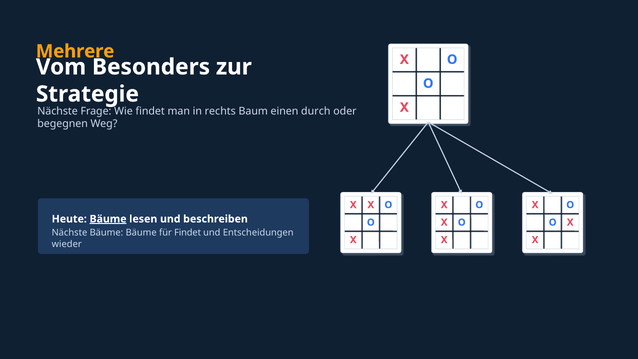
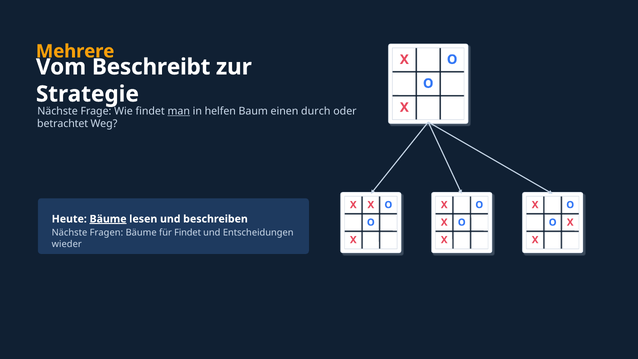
Besonders: Besonders -> Beschreibt (151, 67)
man underline: none -> present (179, 111)
rechts: rechts -> helfen (220, 111)
begegnen: begegnen -> betrachtet (63, 124)
Nächste Bäume: Bäume -> Fragen (106, 233)
